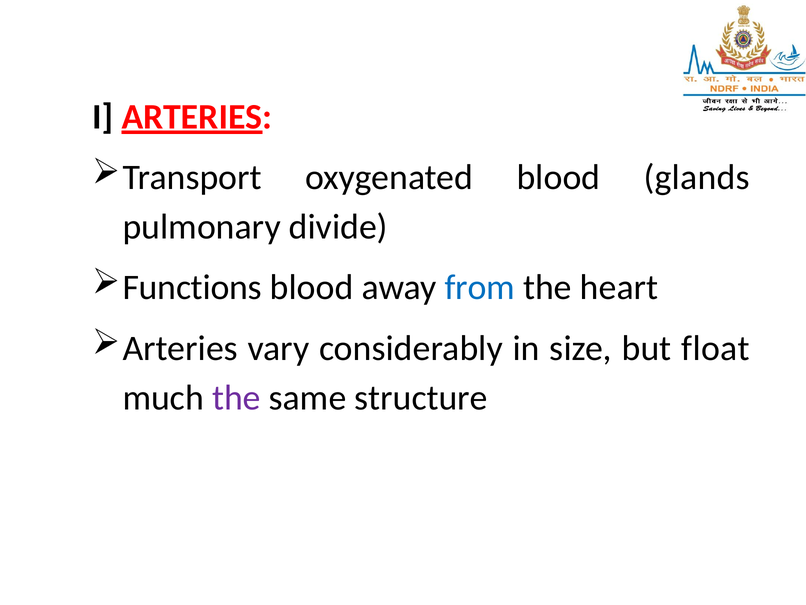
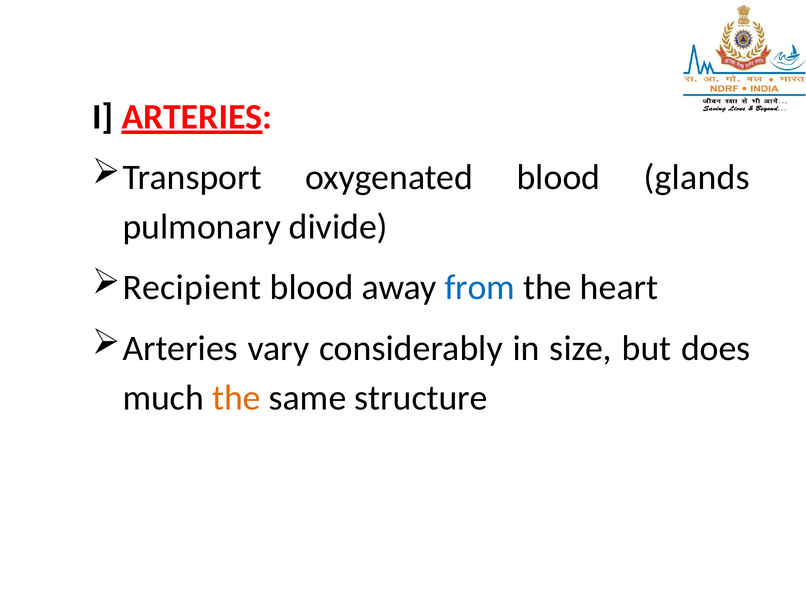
Functions: Functions -> Recipient (192, 287)
float: float -> does (716, 348)
the colour: purple -> orange (236, 397)
